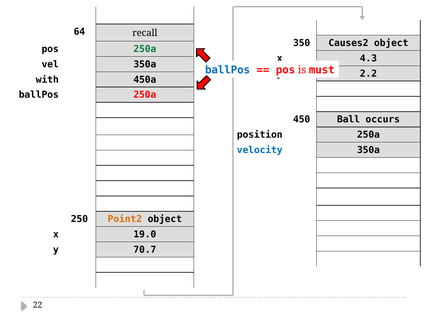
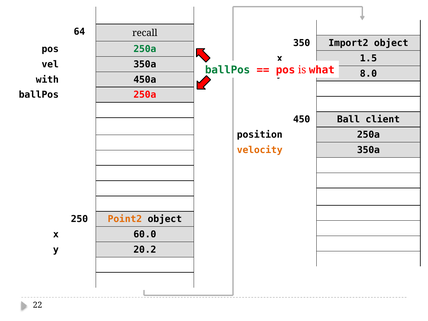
Causes2: Causes2 -> Import2 (348, 43)
4.3: 4.3 -> 1.5 (368, 58)
ballPos colour: blue -> green (228, 70)
must: must -> what (322, 70)
2.2: 2.2 -> 8.0 (368, 74)
occurs: occurs -> client (383, 119)
velocity colour: blue -> orange (260, 150)
19.0: 19.0 -> 60.0 (145, 234)
70.7: 70.7 -> 20.2 (145, 250)
